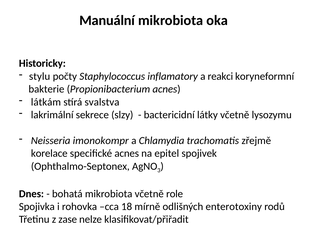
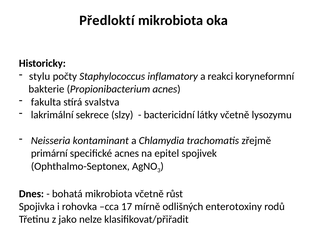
Manuální: Manuální -> Předloktí (107, 20)
látkám: látkám -> fakulta (46, 102)
imonokompr: imonokompr -> kontaminant (101, 140)
korelace: korelace -> primární (49, 153)
role: role -> růst (175, 194)
18: 18 -> 17 (127, 206)
zase: zase -> jako (68, 219)
